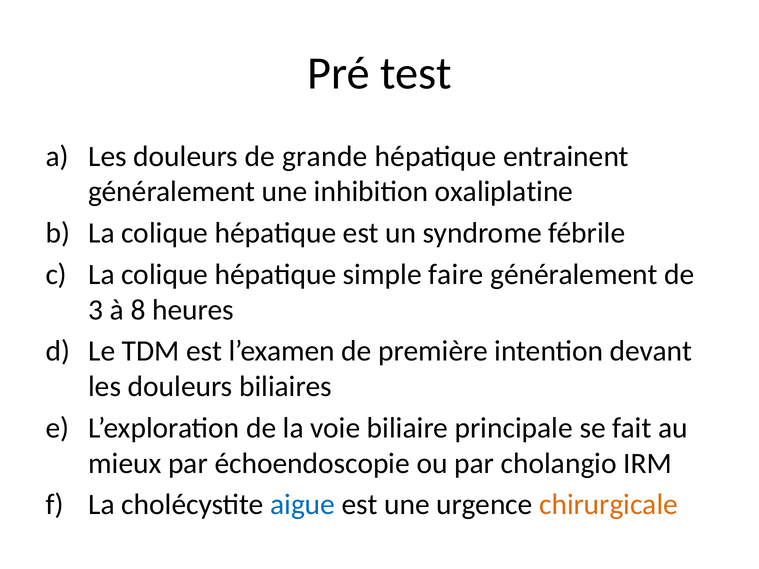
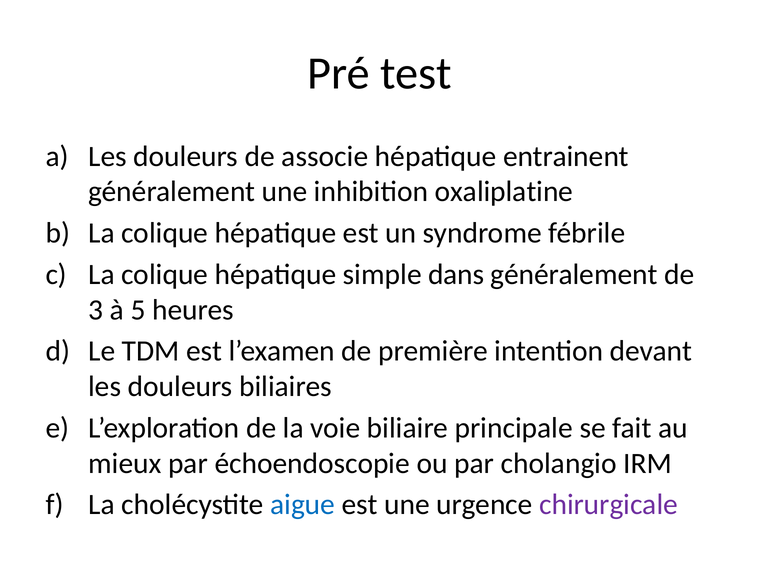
grande: grande -> associe (325, 156)
faire: faire -> dans (456, 275)
8: 8 -> 5 (138, 310)
chirurgicale colour: orange -> purple (609, 505)
